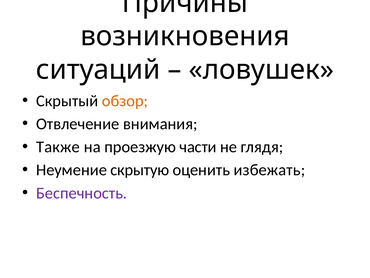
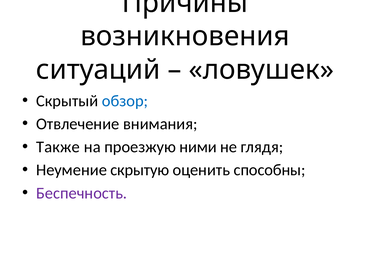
обзор colour: orange -> blue (125, 101)
части: части -> ними (198, 147)
избежать: избежать -> способны (270, 170)
